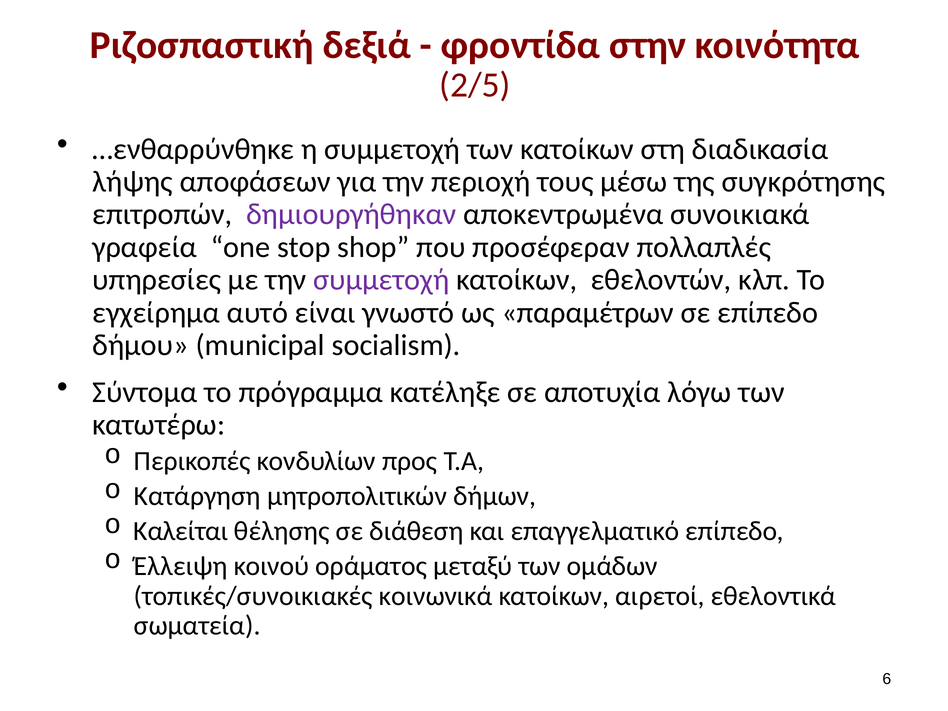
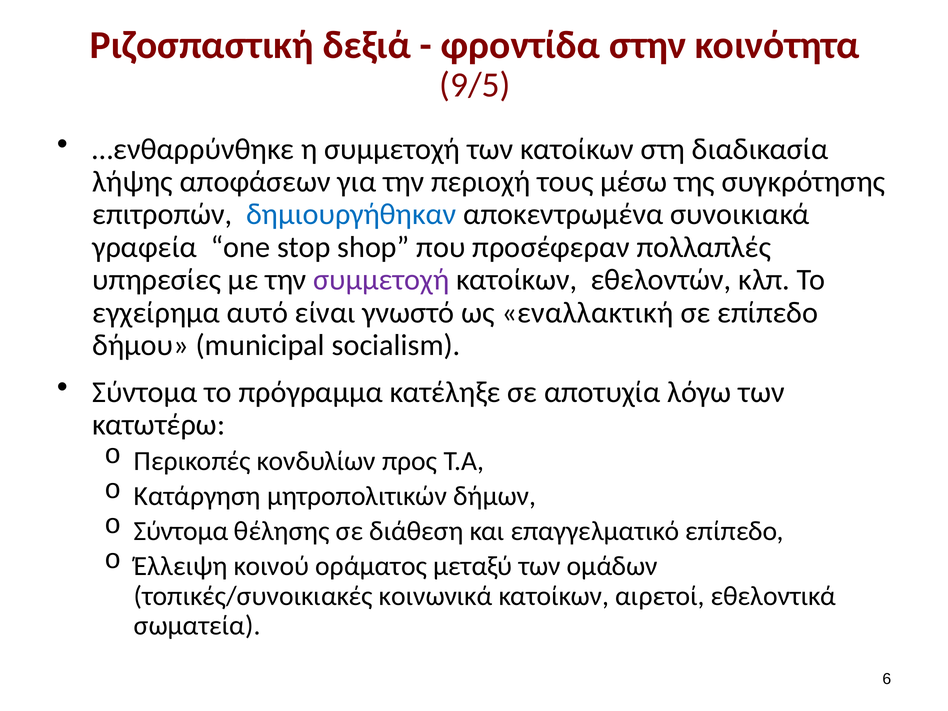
2/5: 2/5 -> 9/5 (475, 85)
δημιουργήθηκαν colour: purple -> blue (351, 214)
παραμέτρων: παραμέτρων -> εναλλακτική (588, 313)
Καλείται: Καλείται -> Σύντομα (181, 531)
